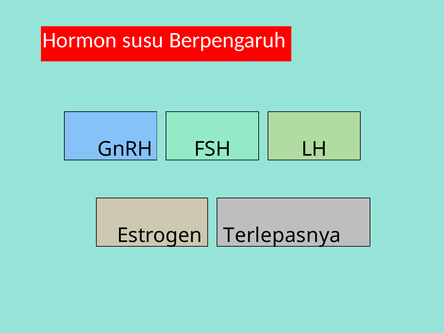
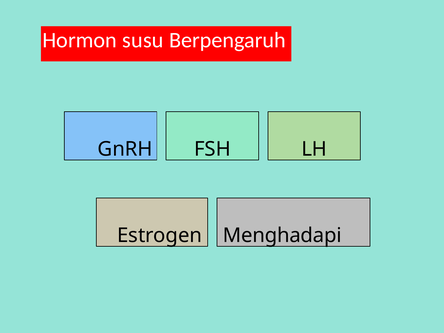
Terlepasnya: Terlepasnya -> Menghadapi (282, 235)
